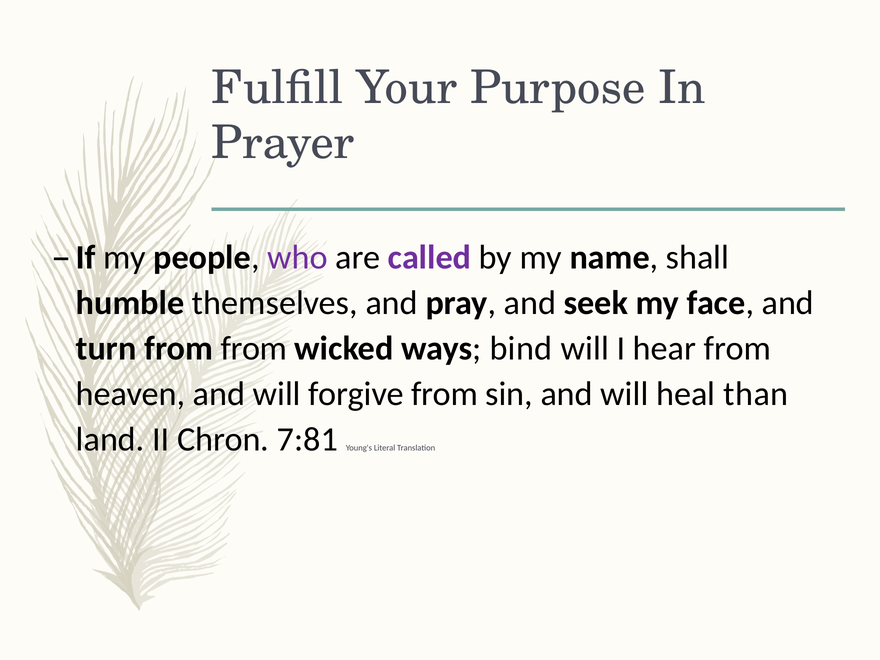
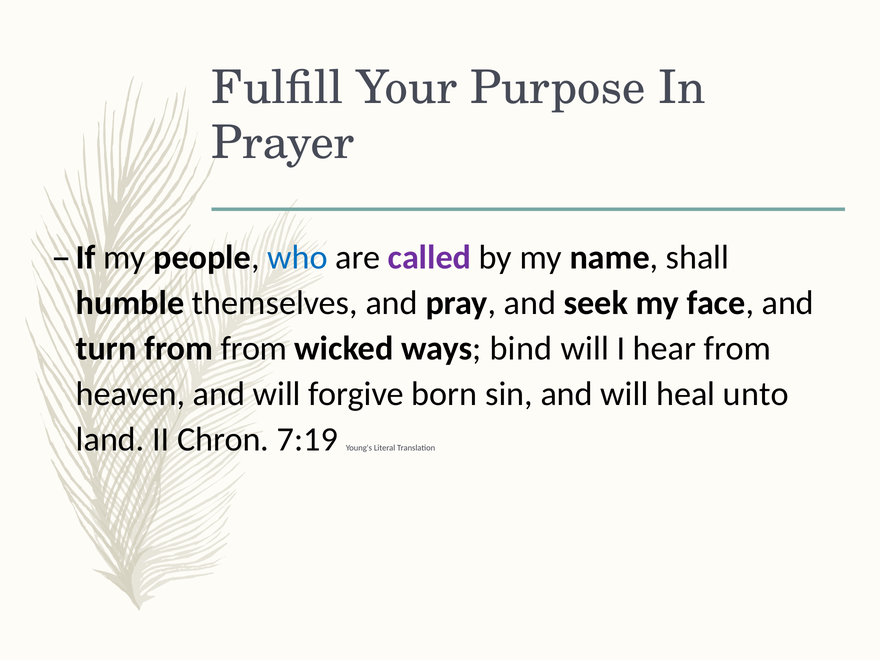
who colour: purple -> blue (297, 257)
forgive from: from -> born (444, 394)
than: than -> unto (756, 394)
7:81: 7:81 -> 7:19 (307, 440)
